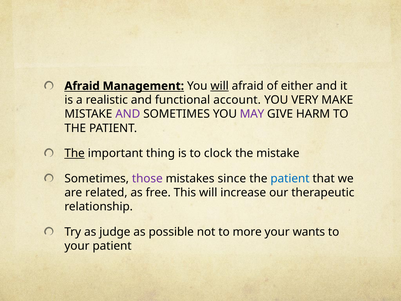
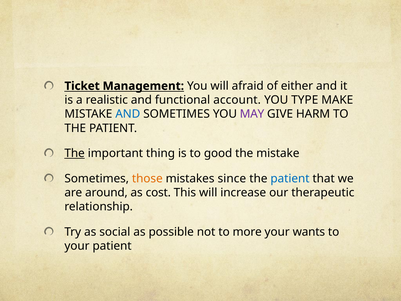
Afraid: Afraid -> Ticket (82, 86)
will underline: present -> none (220, 86)
VERY: VERY -> TYPE (305, 100)
AND colour: purple -> blue (128, 114)
clock: clock -> good (218, 153)
those colour: purple -> orange (147, 178)
related: related -> around (106, 192)
free: free -> cost (158, 192)
judge: judge -> social (115, 232)
